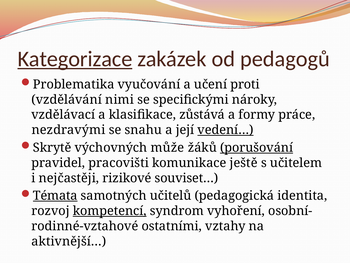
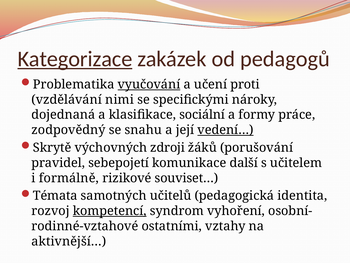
vyučování underline: none -> present (149, 84)
vzdělávací: vzdělávací -> dojednaná (63, 115)
zůstává: zůstává -> sociální (202, 115)
nezdravými: nezdravými -> zodpovědný (68, 130)
může: může -> zdroji (168, 147)
porušování underline: present -> none (257, 147)
pracovišti: pracovišti -> sebepojetí (119, 163)
ještě: ještě -> další (244, 163)
nejčastěji: nejčastěji -> formálně (69, 178)
Témata underline: present -> none (55, 195)
